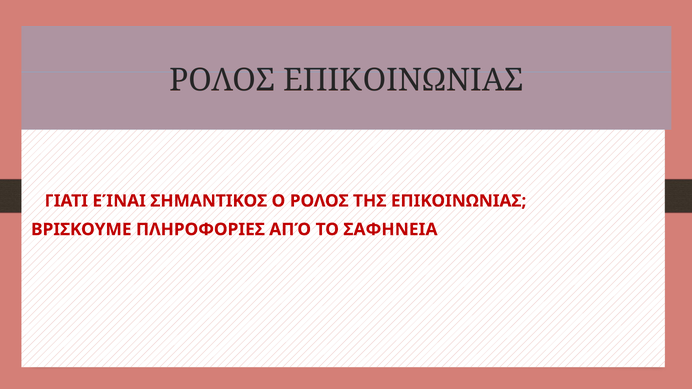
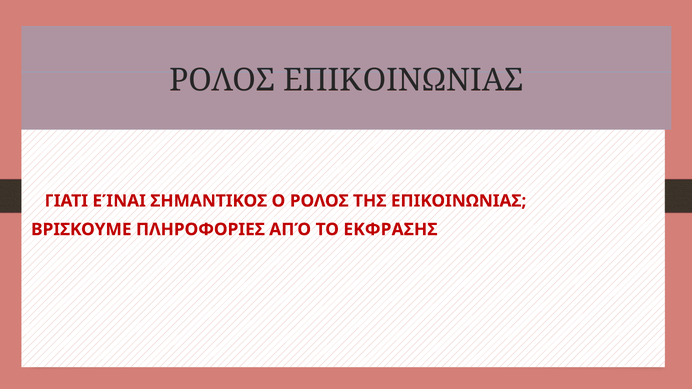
ΣΑΦΗΝΕΙΑ: ΣΑΦΗΝΕΙΑ -> ΕΚΦΡΑΣΗΣ (390, 230)
